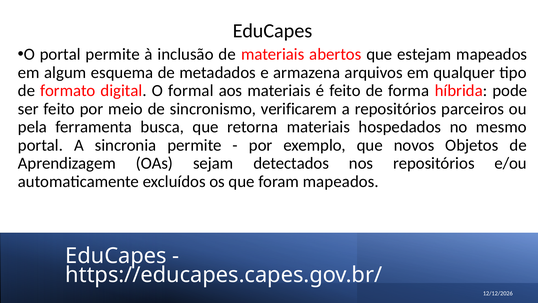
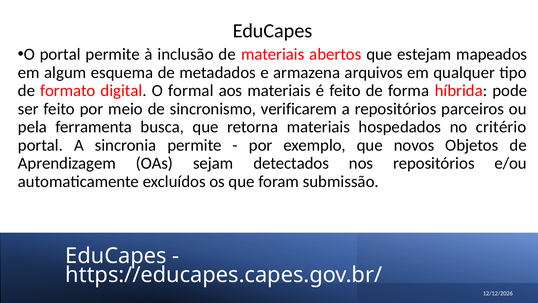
mesmo: mesmo -> critério (501, 127)
foram mapeados: mapeados -> submissão (341, 181)
